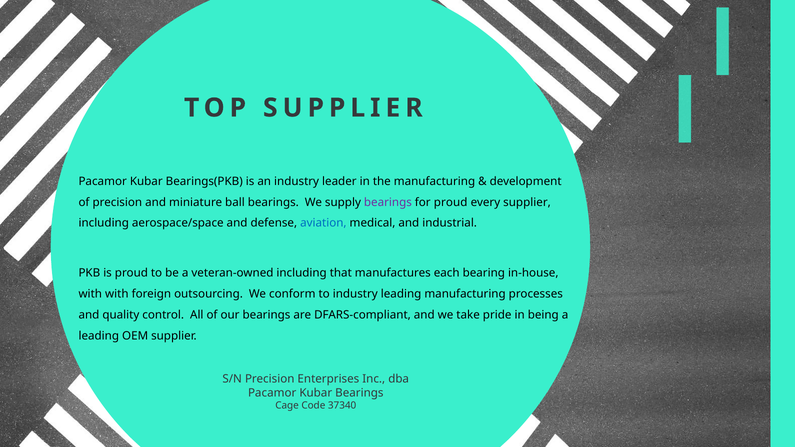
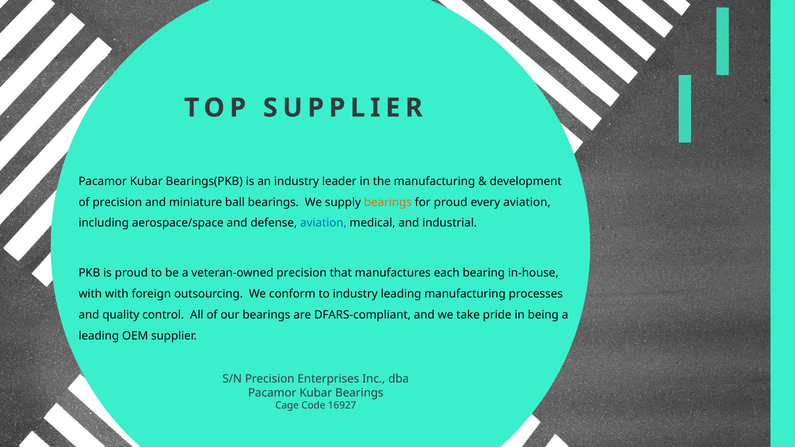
bearings colour: purple -> orange (388, 202)
every supplier: supplier -> aviation (527, 202)
veteran-owned including: including -> precision (302, 273)
37340: 37340 -> 16927 (342, 406)
